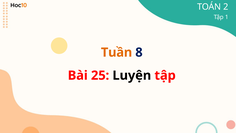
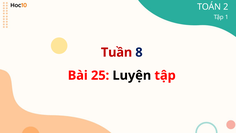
Tuần colour: orange -> red (117, 52)
